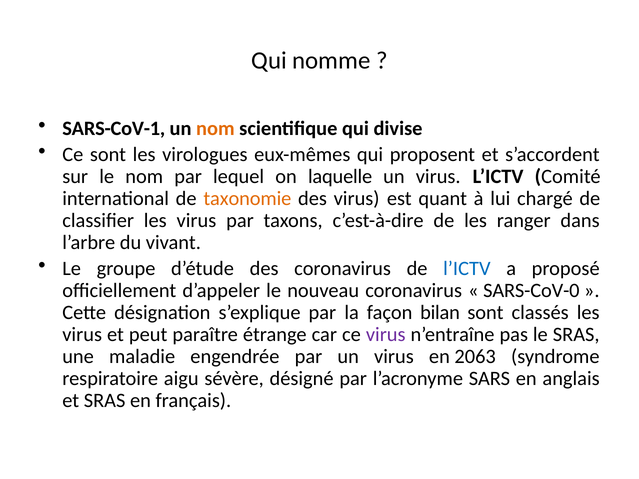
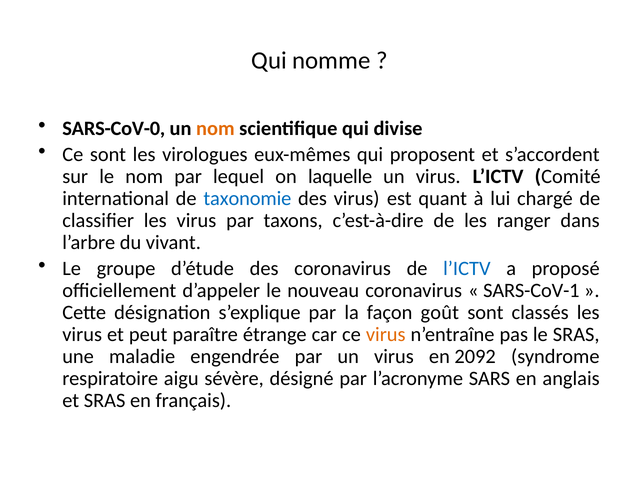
SARS-CoV-1: SARS-CoV-1 -> SARS-CoV-0 (114, 129)
taxonomie colour: orange -> blue (247, 199)
SARS-CoV-0: SARS-CoV-0 -> SARS-CoV-1 (531, 291)
bilan: bilan -> goût (440, 313)
virus colour: purple -> orange (386, 335)
2063: 2063 -> 2092 (475, 357)
